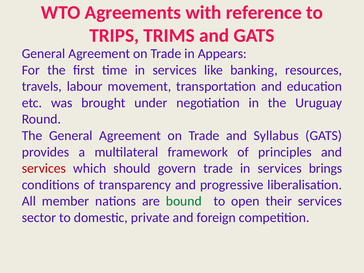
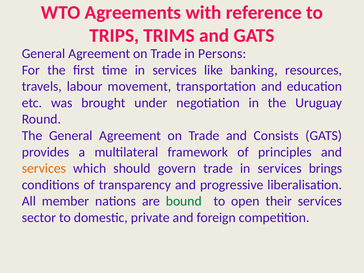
Appears: Appears -> Persons (222, 54)
Syllabus: Syllabus -> Consists (276, 136)
services colour: red -> orange (44, 168)
